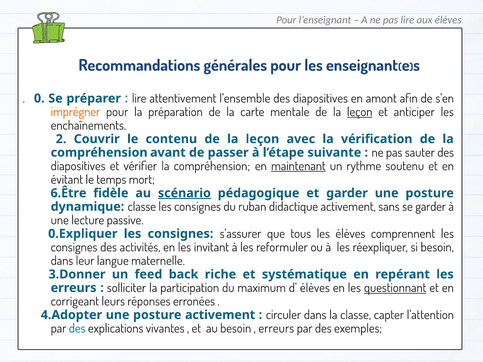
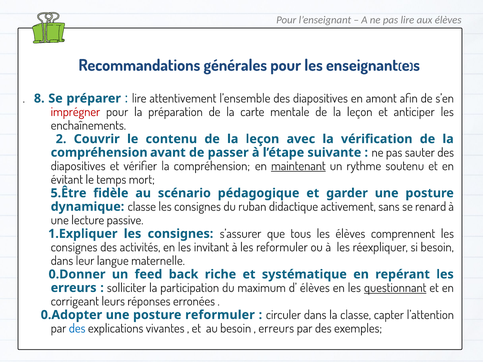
0: 0 -> 8 (39, 98)
imprégner colour: orange -> red (75, 112)
leçon underline: present -> none (360, 112)
6.Être: 6.Être -> 5.Être (68, 193)
scénario underline: present -> none (184, 193)
se garder: garder -> renard (431, 207)
0.Expliquer: 0.Expliquer -> 1.Expliquer (83, 234)
3.Donner: 3.Donner -> 0.Donner (77, 274)
4.Adopter: 4.Adopter -> 0.Adopter (71, 315)
posture activement: activement -> reformuler (220, 315)
